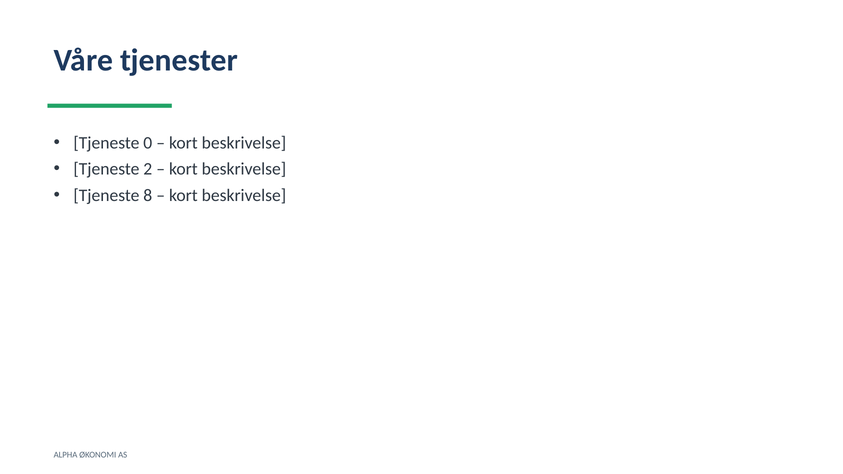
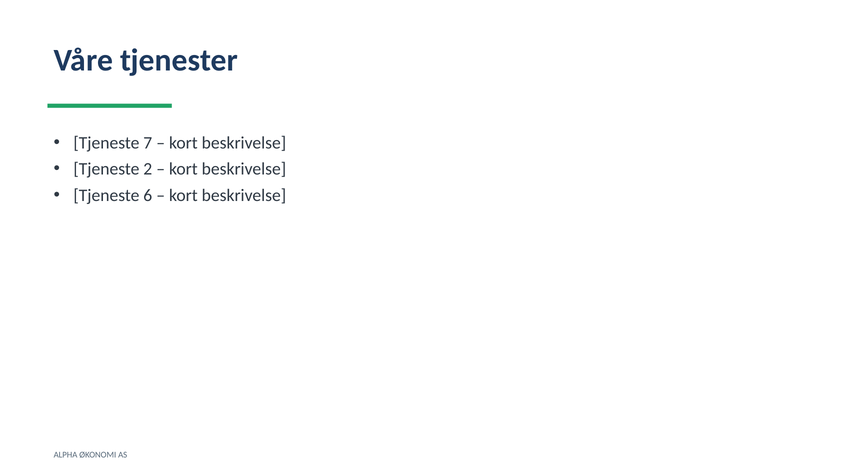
0: 0 -> 7 (148, 143)
8: 8 -> 6 (148, 195)
